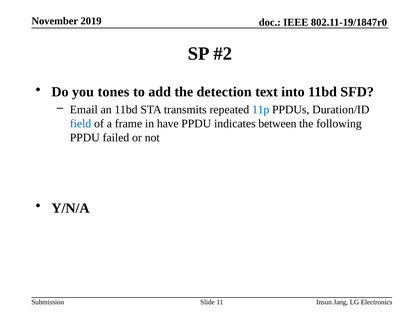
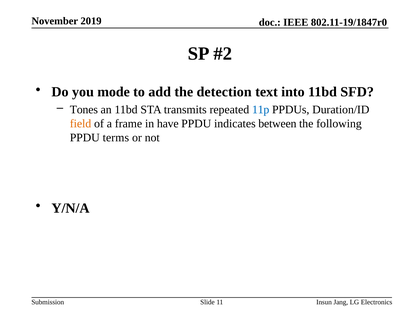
tones: tones -> mode (114, 92)
Email: Email -> Tones (84, 110)
field colour: blue -> orange (81, 124)
failed: failed -> terms (116, 138)
